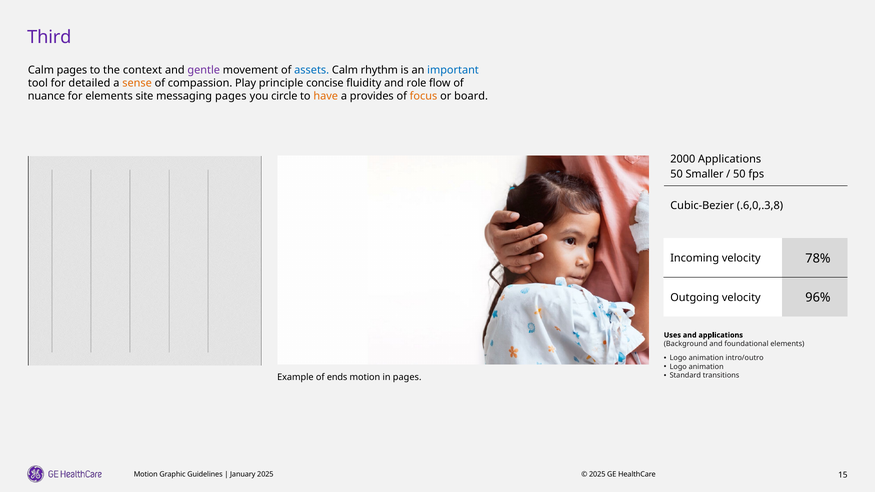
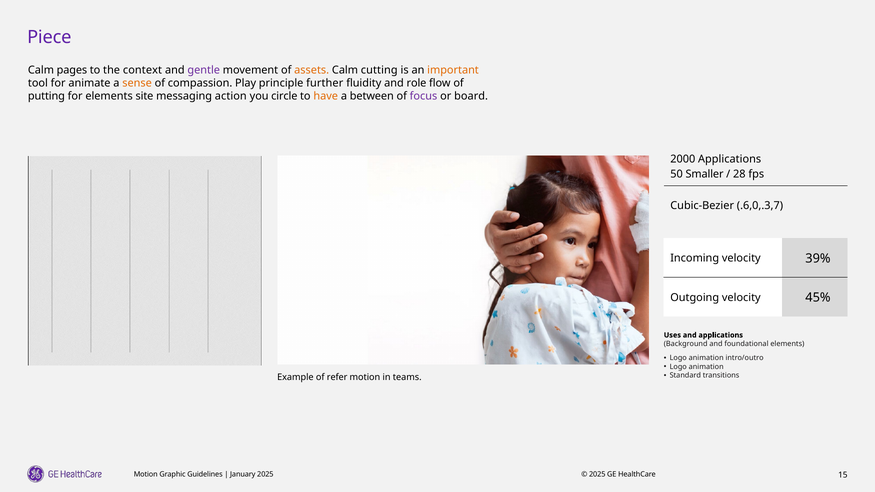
Third: Third -> Piece (49, 37)
assets colour: blue -> orange (312, 70)
rhythm: rhythm -> cutting (379, 70)
important colour: blue -> orange (453, 70)
detailed: detailed -> animate (89, 83)
concise: concise -> further (325, 83)
nuance: nuance -> putting (46, 96)
messaging pages: pages -> action (231, 96)
provides: provides -> between (372, 96)
focus colour: orange -> purple (424, 96)
50: 50 -> 28 (739, 174)
.6,0,.3,8: .6,0,.3,8 -> .6,0,.3,7 (760, 206)
78%: 78% -> 39% (818, 258)
96%: 96% -> 45% (818, 298)
ends: ends -> refer (337, 378)
in pages: pages -> teams (407, 378)
